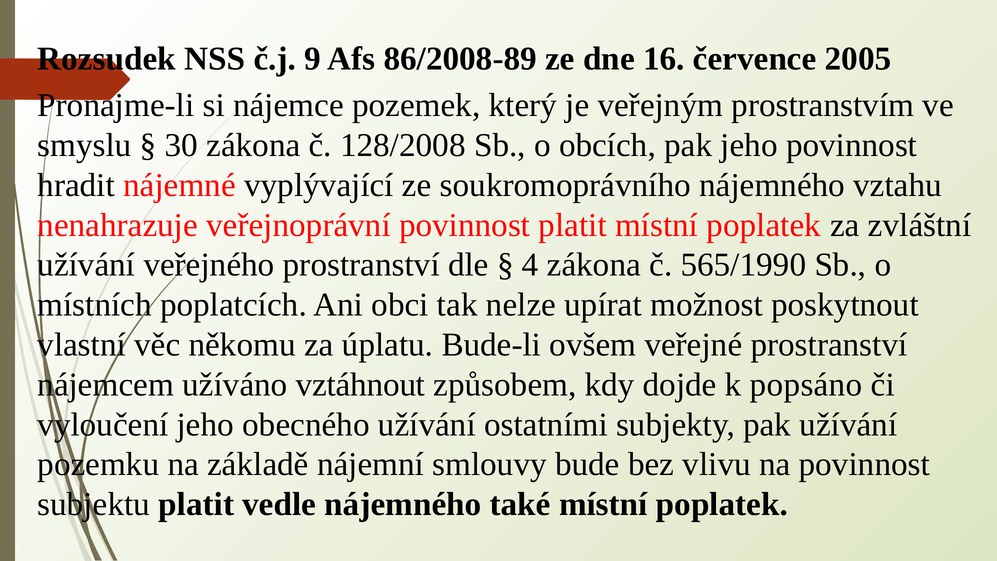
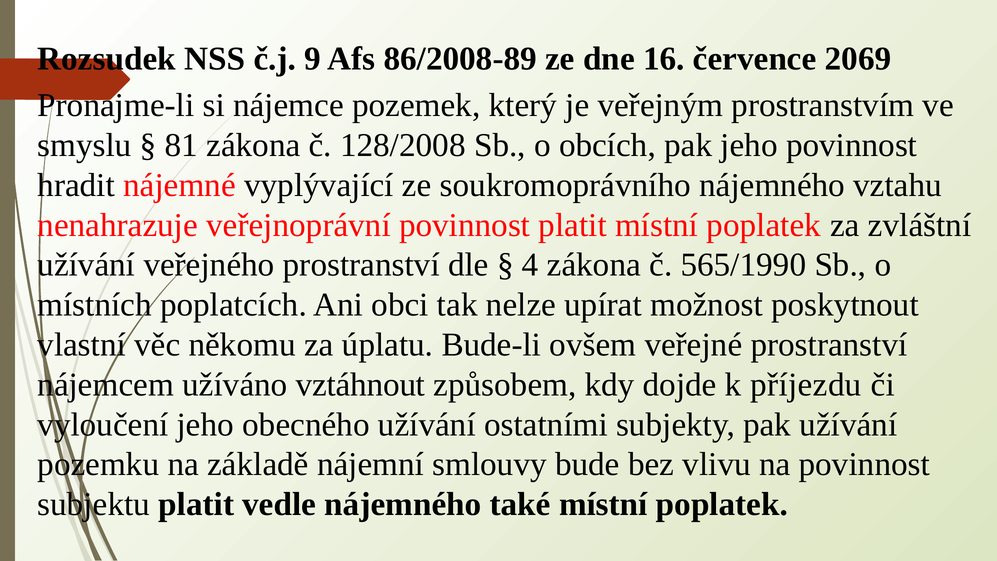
2005: 2005 -> 2069 (858, 59)
30: 30 -> 81 (181, 145)
popsáno: popsáno -> příjezdu (806, 385)
